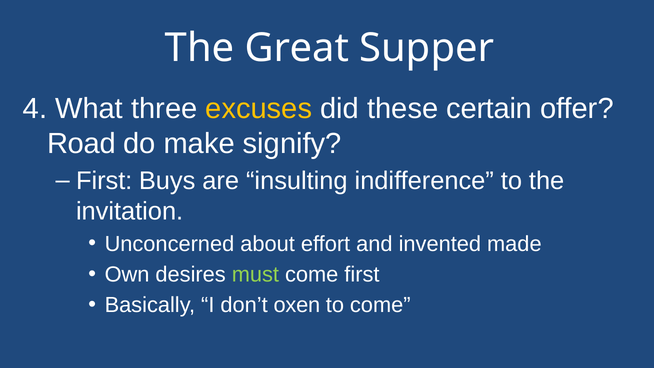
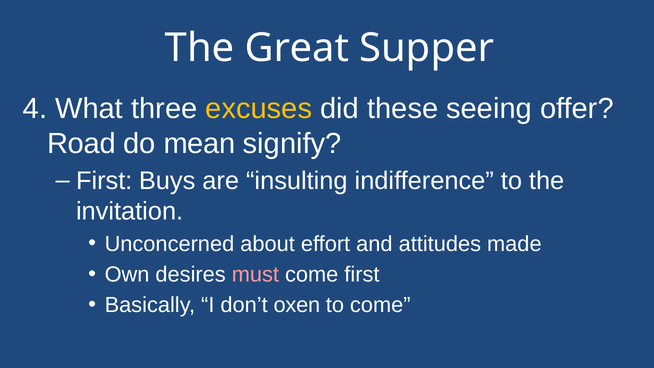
certain: certain -> seeing (489, 109)
make: make -> mean (199, 144)
invented: invented -> attitudes (440, 244)
must colour: light green -> pink (255, 274)
